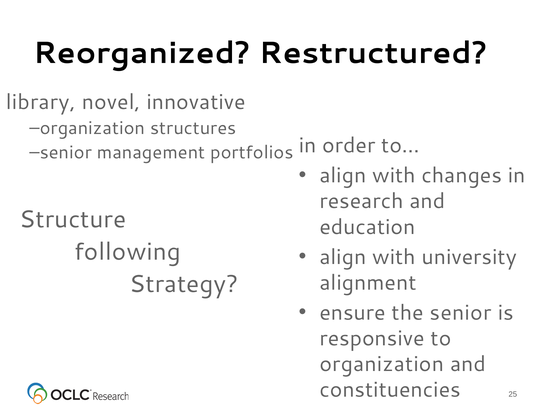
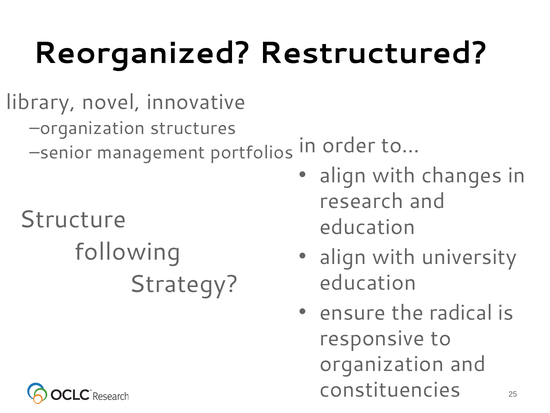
alignment: alignment -> education (368, 282)
the senior: senior -> radical (461, 312)
